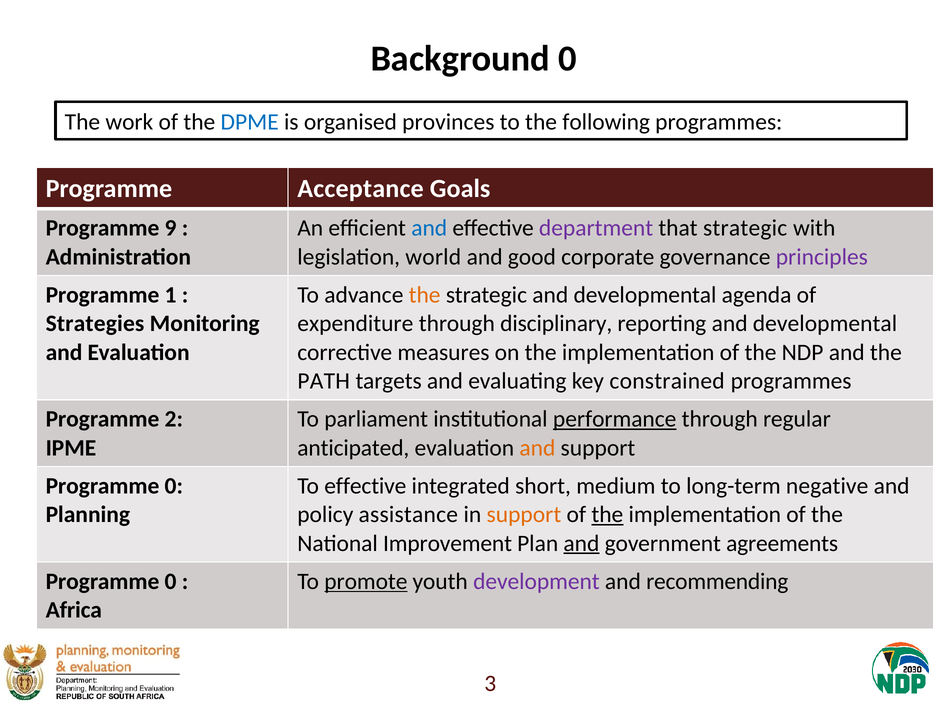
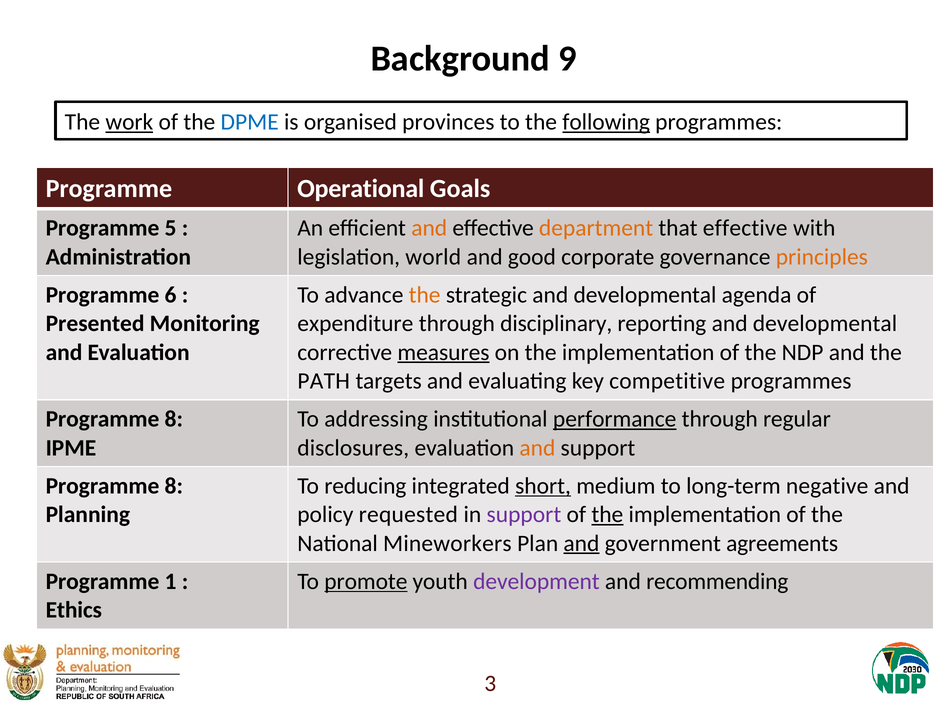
Background 0: 0 -> 9 (568, 58)
work underline: none -> present (129, 122)
following underline: none -> present (606, 122)
Acceptance: Acceptance -> Operational (361, 188)
9: 9 -> 5 (171, 228)
and colour: blue -> orange (429, 228)
department colour: purple -> orange (596, 228)
that strategic: strategic -> effective (745, 228)
principles colour: purple -> orange (822, 257)
1: 1 -> 6 (171, 295)
Strategies: Strategies -> Presented (95, 324)
measures underline: none -> present (444, 352)
constrained: constrained -> competitive (667, 381)
2: 2 -> 8 (174, 419)
parliament: parliament -> addressing (376, 419)
anticipated: anticipated -> disclosures (353, 448)
0: 0 -> 8 (174, 486)
To effective: effective -> reducing (365, 486)
short underline: none -> present (543, 486)
assistance: assistance -> requested (408, 515)
support colour: orange -> purple (524, 515)
Improvement: Improvement -> Mineworkers (447, 543)
0: 0 -> 1 (171, 581)
Africa: Africa -> Ethics (74, 610)
